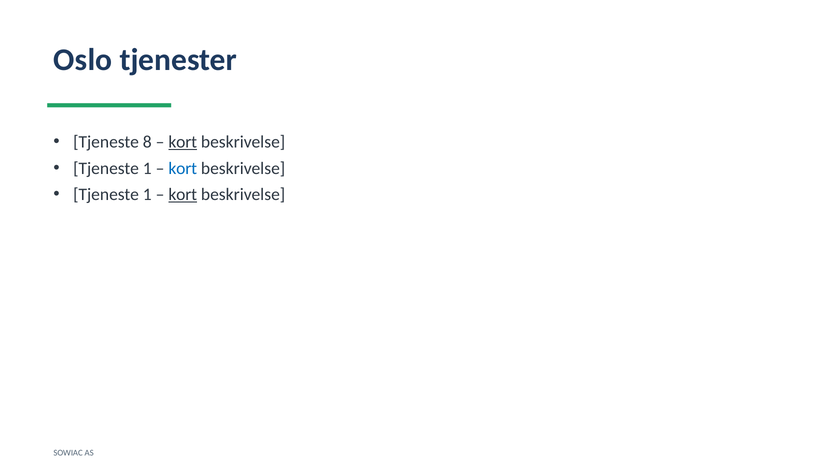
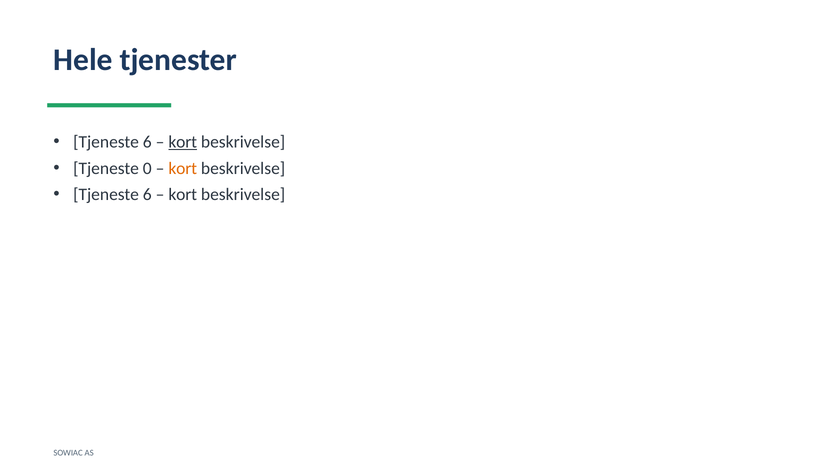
Oslo: Oslo -> Hele (83, 60)
8: 8 -> 6 (147, 142)
1: 1 -> 0 (147, 169)
kort colour: blue -> orange (183, 169)
1: 1 -> 6 (147, 195)
kort underline: present -> none (183, 195)
